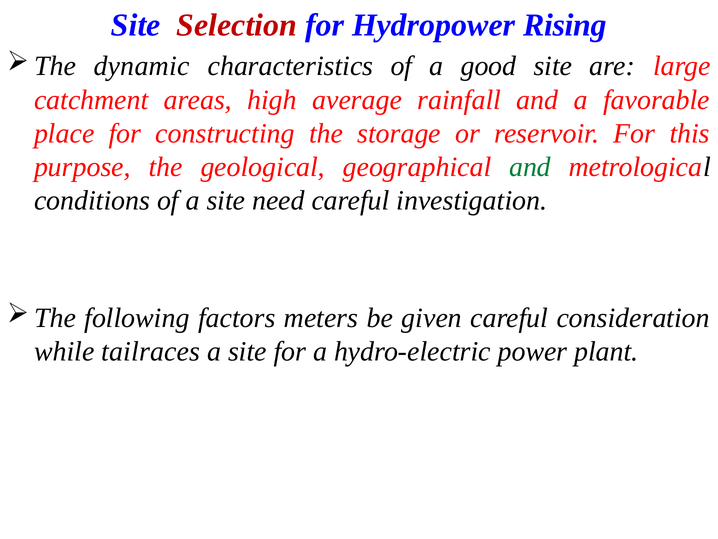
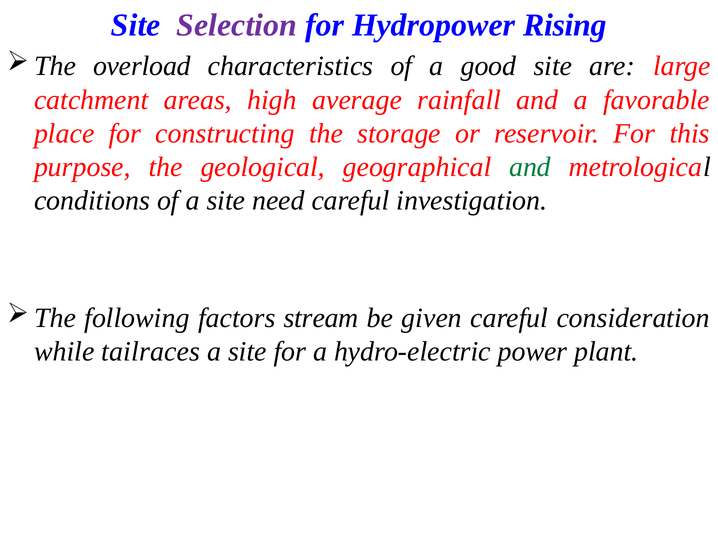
Selection colour: red -> purple (237, 25)
dynamic: dynamic -> overload (142, 66)
meters: meters -> stream (321, 318)
